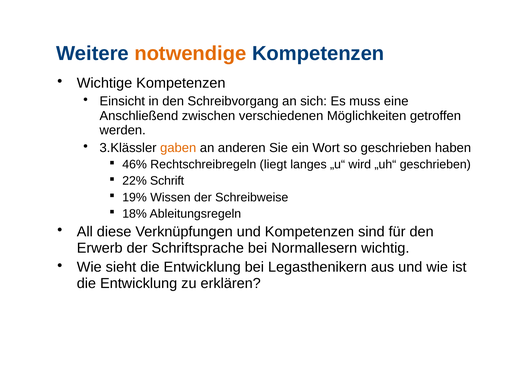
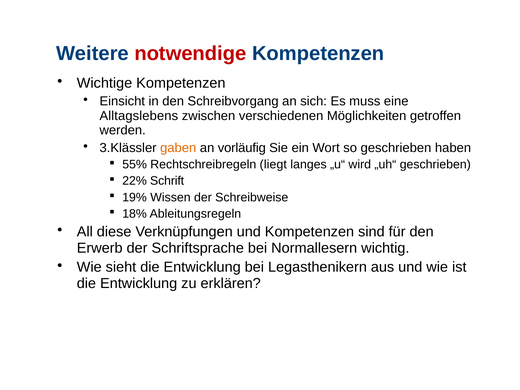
notwendige colour: orange -> red (190, 54)
Anschließend: Anschließend -> Alltagslebens (139, 116)
anderen: anderen -> vorläufig (242, 148)
46%: 46% -> 55% (135, 165)
